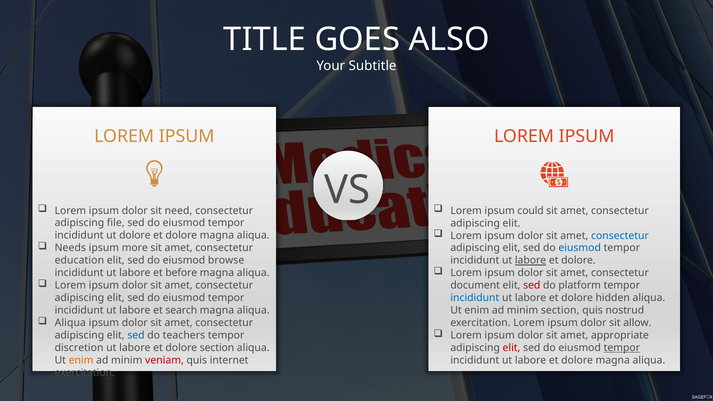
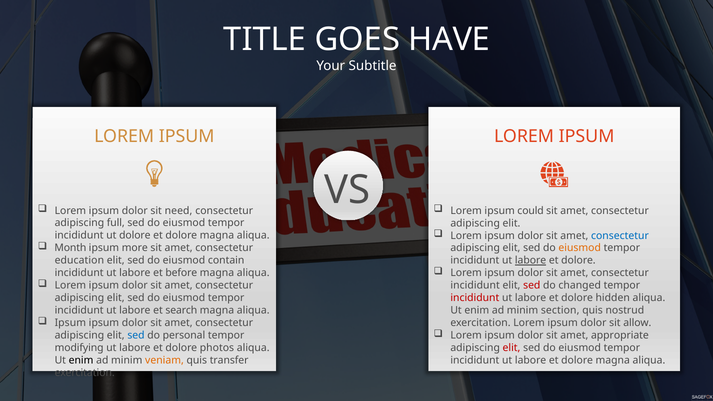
ALSO: ALSO -> HAVE (449, 40)
file: file -> full (116, 223)
Needs: Needs -> Month (70, 248)
eiusmod colour: blue -> orange (580, 248)
browse: browse -> contain (226, 261)
document: document -> incididunt (475, 286)
platform: platform -> changed (580, 286)
incididunt colour: blue -> red (475, 298)
Aliqua: Aliqua -> Ipsum (70, 323)
teachers: teachers -> personal (184, 335)
discretion: discretion -> modifying (79, 348)
dolore section: section -> photos (217, 348)
tempor underline: present -> none (622, 348)
enim colour: orange -> black (81, 360)
veniam colour: red -> orange (164, 360)
internet: internet -> transfer (229, 360)
